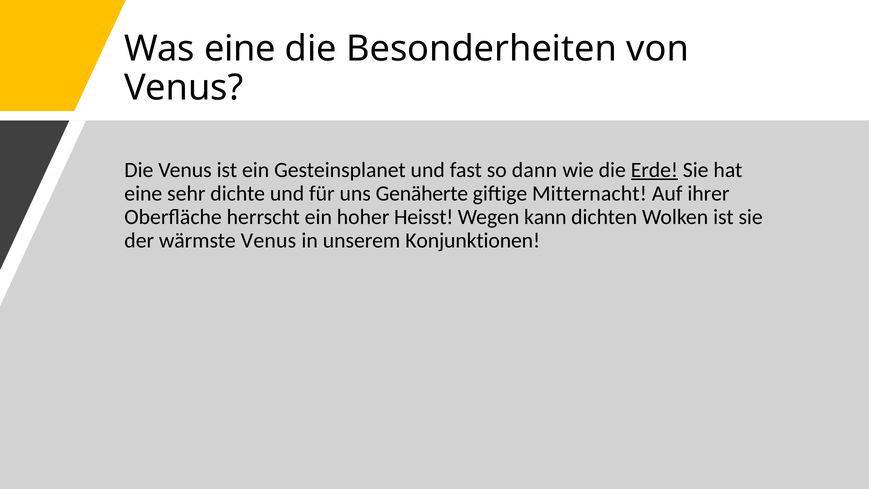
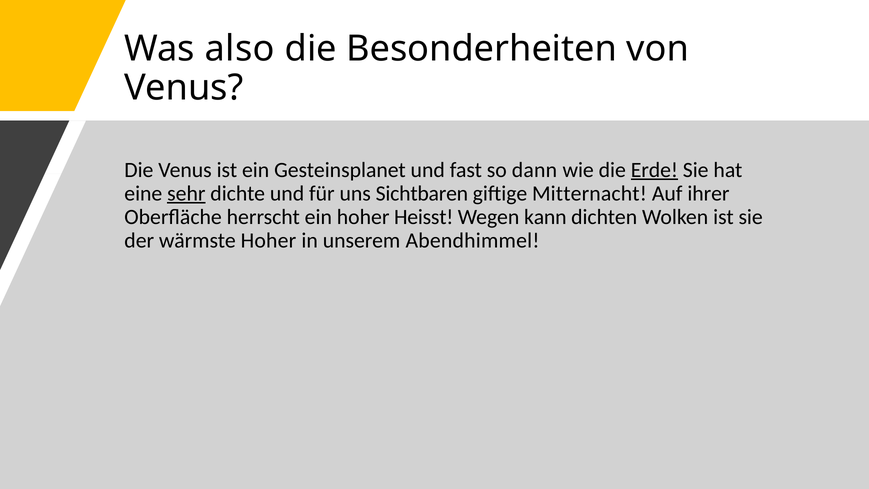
Was eine: eine -> also (240, 49)
sehr underline: none -> present (186, 193)
Genäherte: Genäherte -> Sichtbaren (422, 193)
wärmste Venus: Venus -> Hoher (268, 240)
Konjunktionen: Konjunktionen -> Abendhimmel (472, 240)
